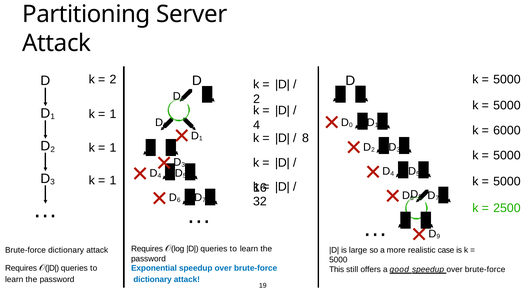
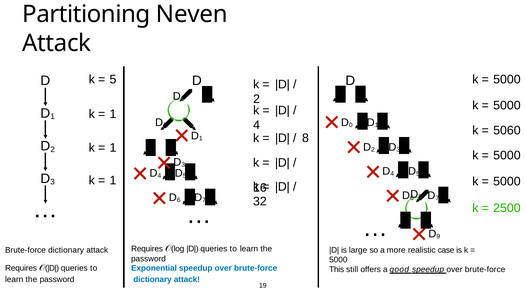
Server: Server -> Neven (192, 14)
2: 2 -> 5 (113, 79)
6000: 6000 -> 5060 (507, 130)
